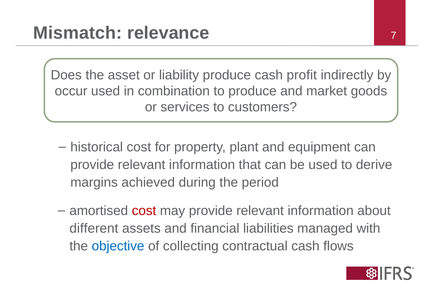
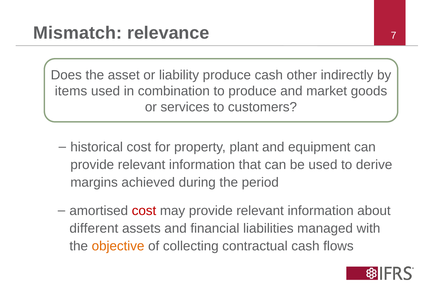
profit: profit -> other (302, 75)
occur: occur -> items (71, 91)
objective colour: blue -> orange (118, 246)
